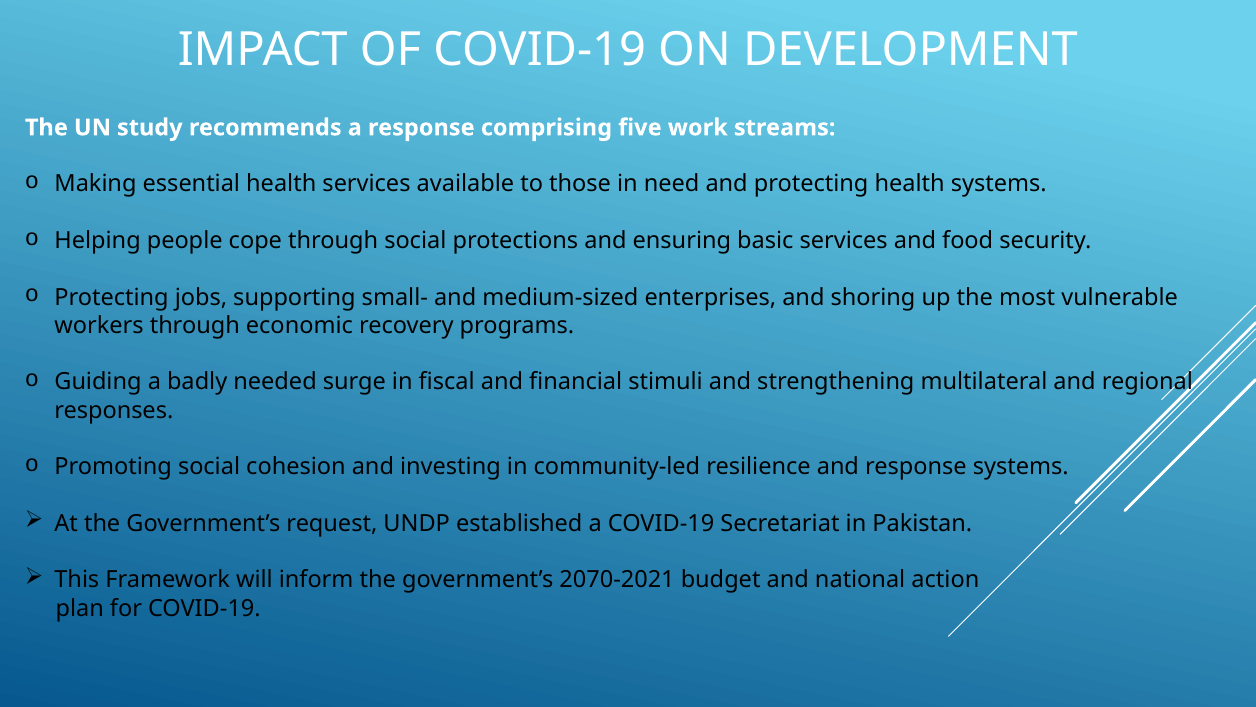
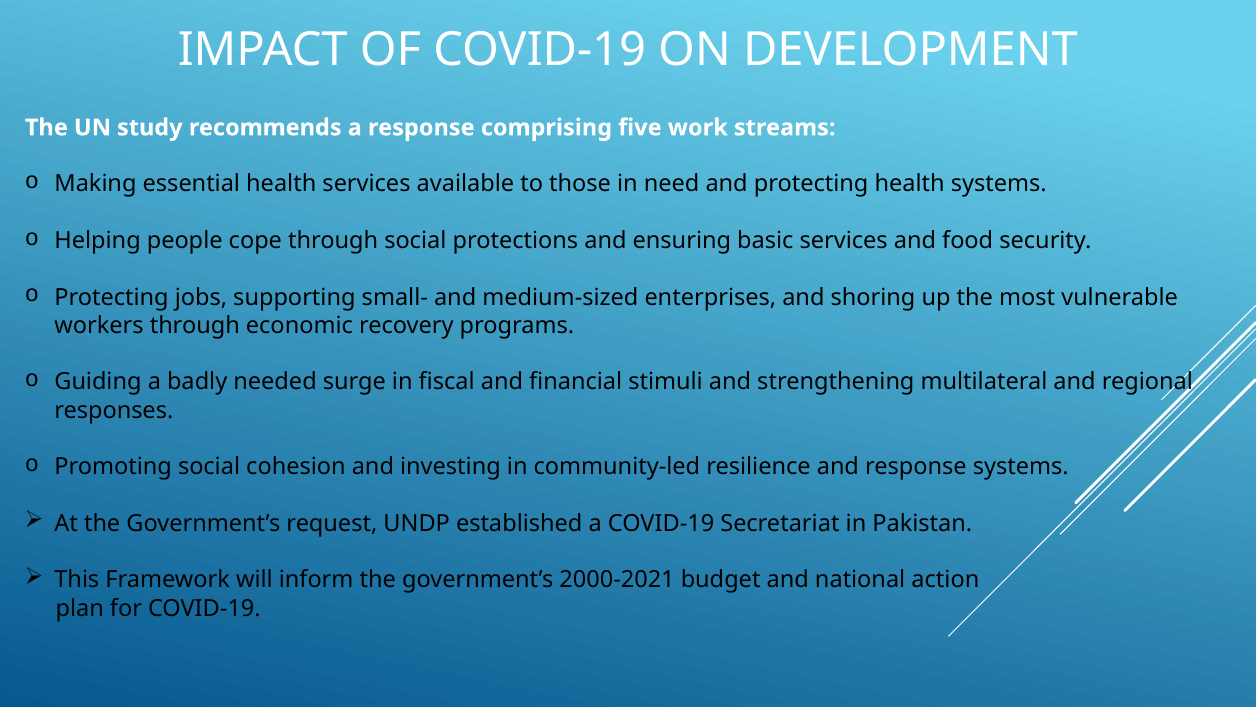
2070-2021: 2070-2021 -> 2000-2021 (617, 580)
